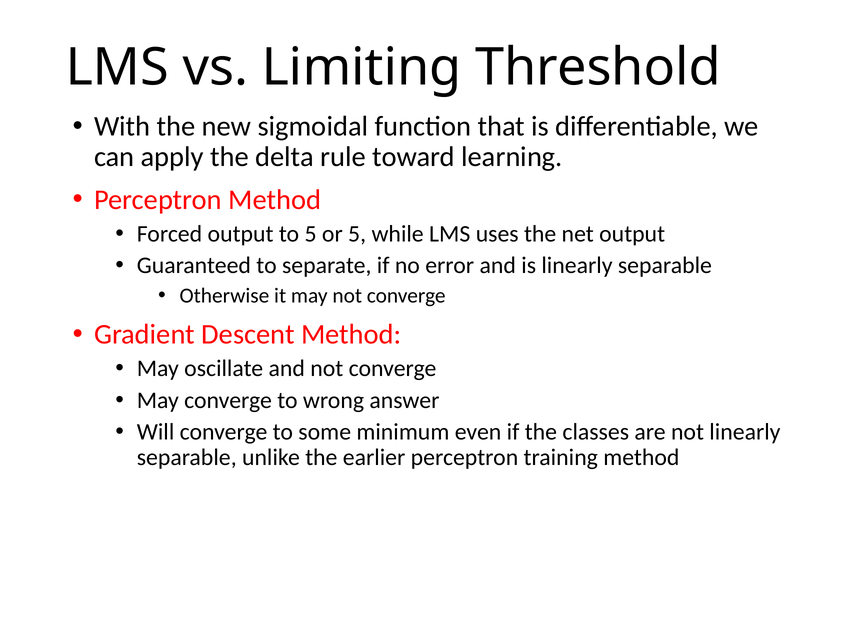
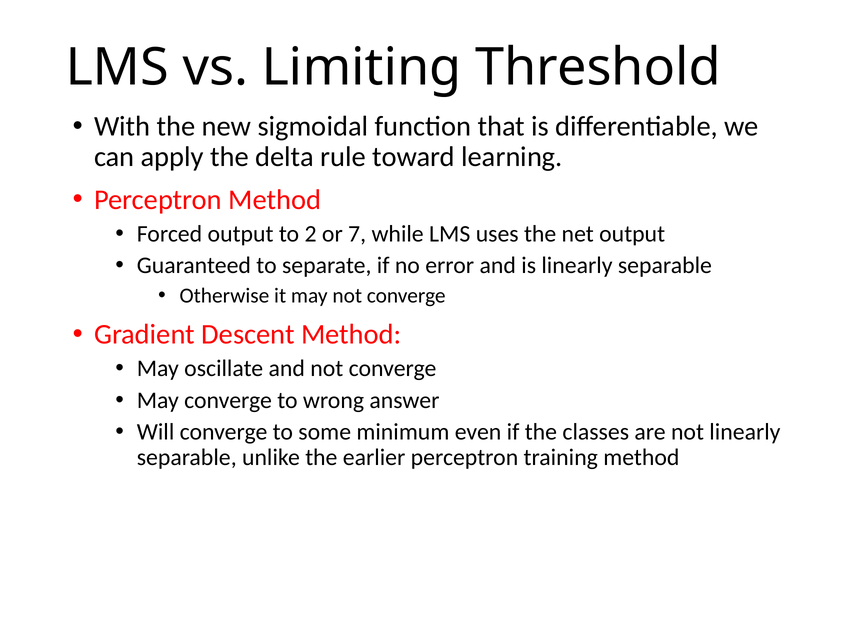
to 5: 5 -> 2 (311, 234)
or 5: 5 -> 7 (357, 234)
